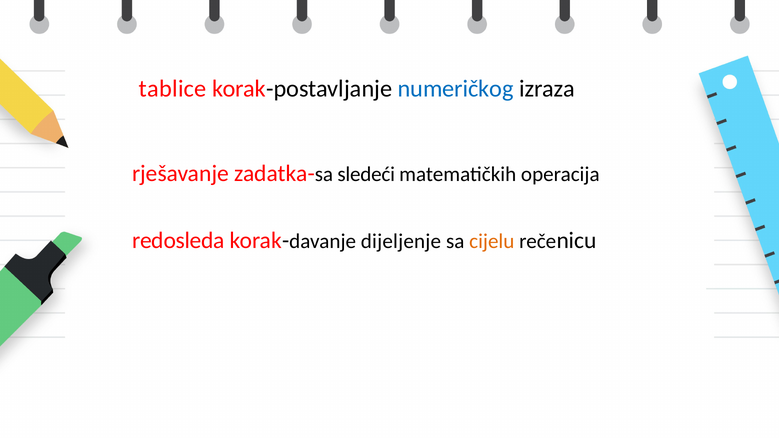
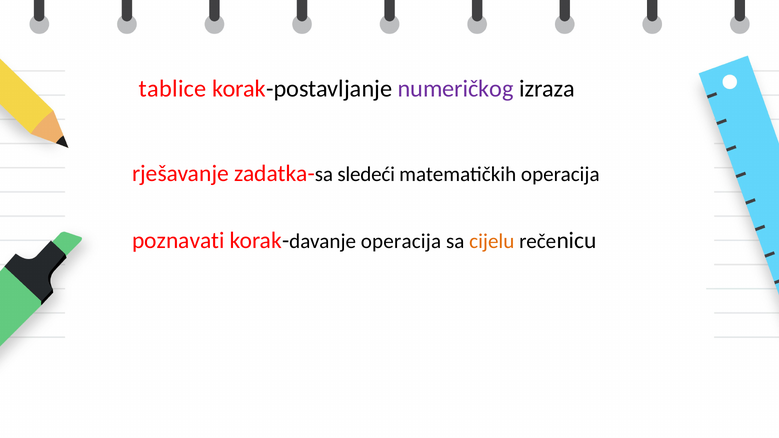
numeričkog colour: blue -> purple (456, 89)
redosleda: redosleda -> poznavati (178, 241)
dijeljenje: dijeljenje -> operacija (401, 241)
